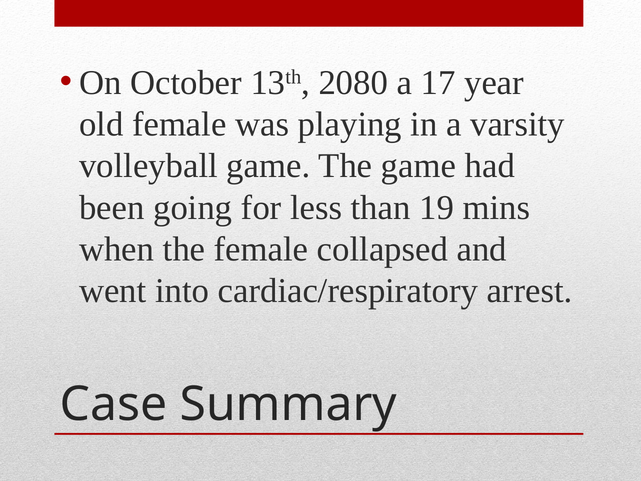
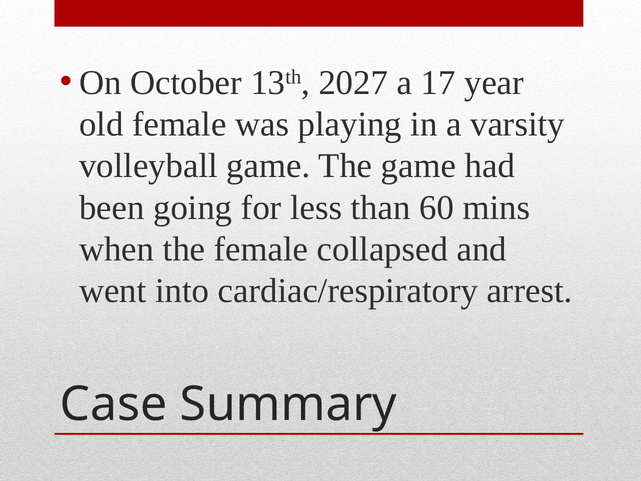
2080: 2080 -> 2027 (353, 83)
19: 19 -> 60 (437, 208)
